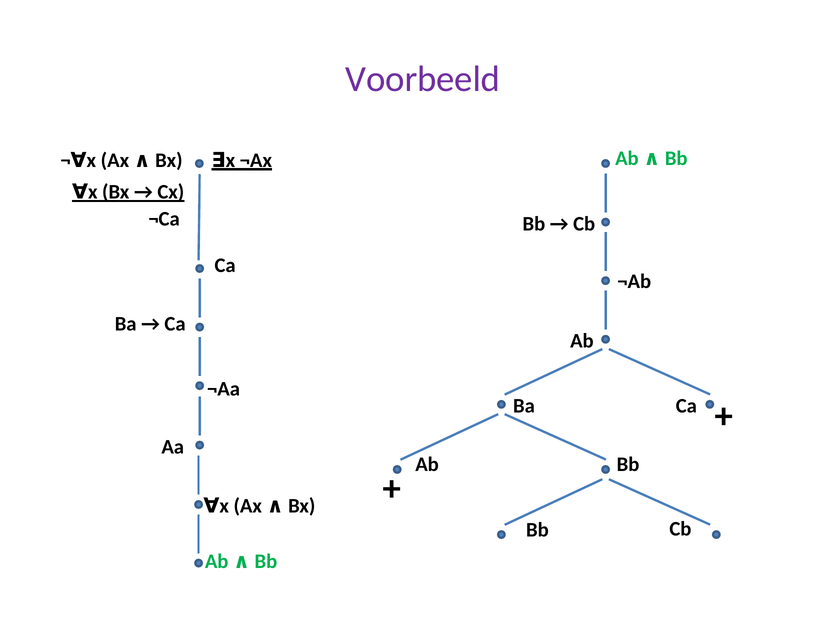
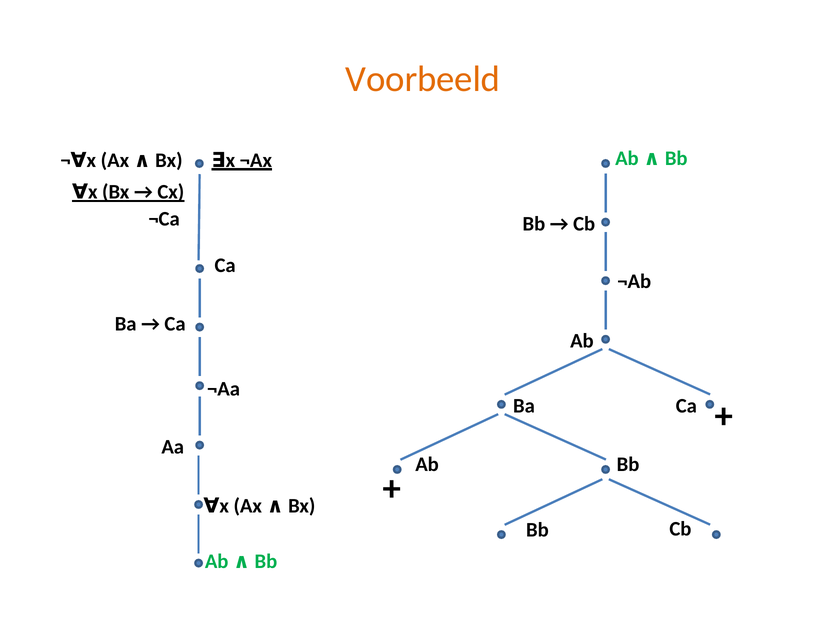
Voorbeeld colour: purple -> orange (423, 79)
